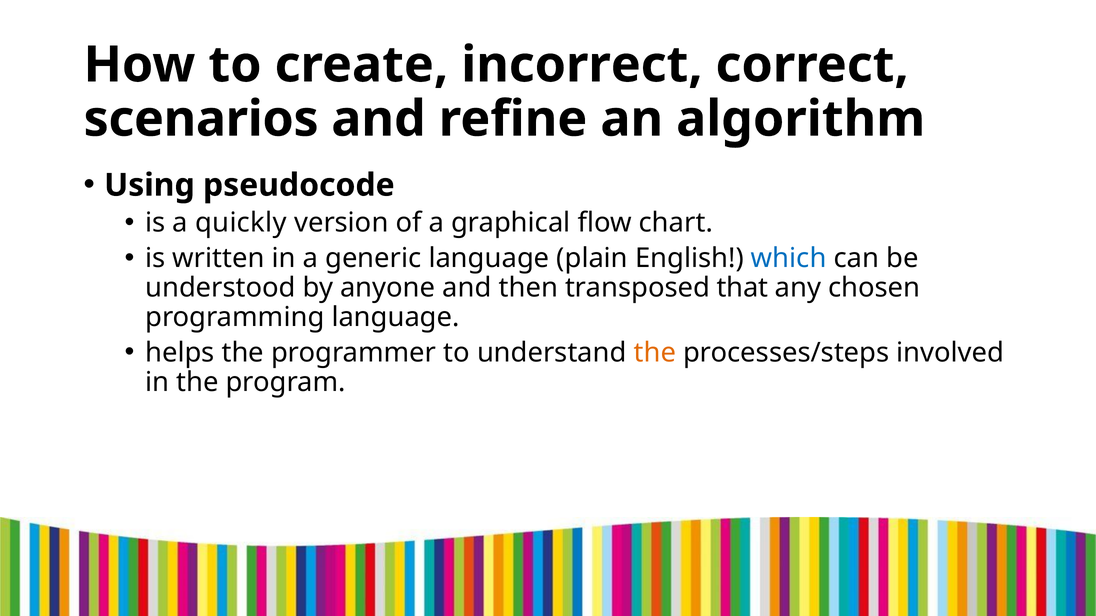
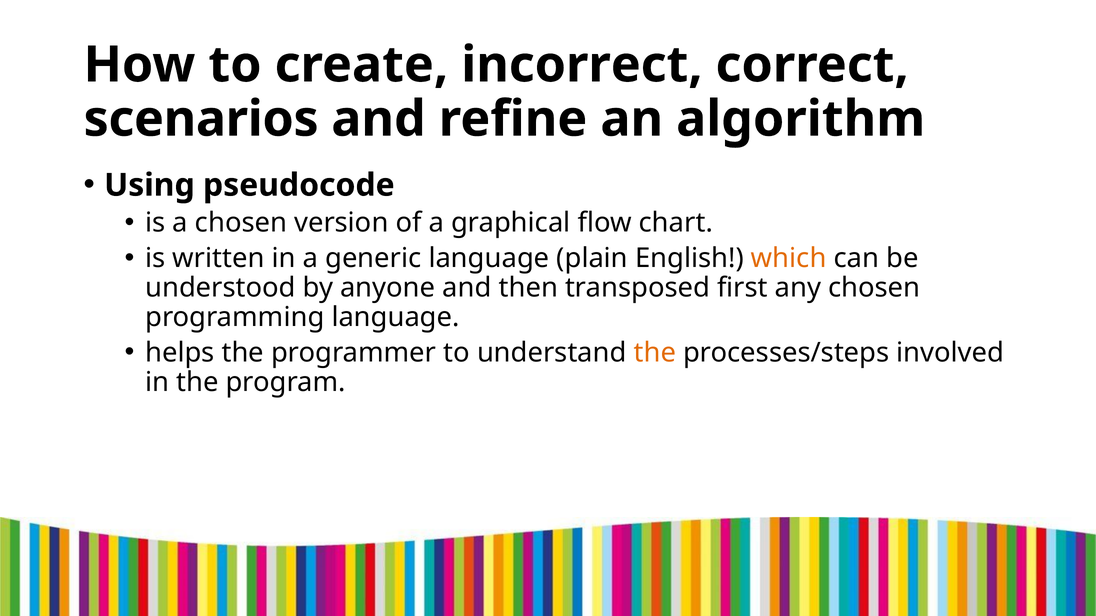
a quickly: quickly -> chosen (241, 223)
which colour: blue -> orange (789, 258)
that: that -> first (742, 288)
